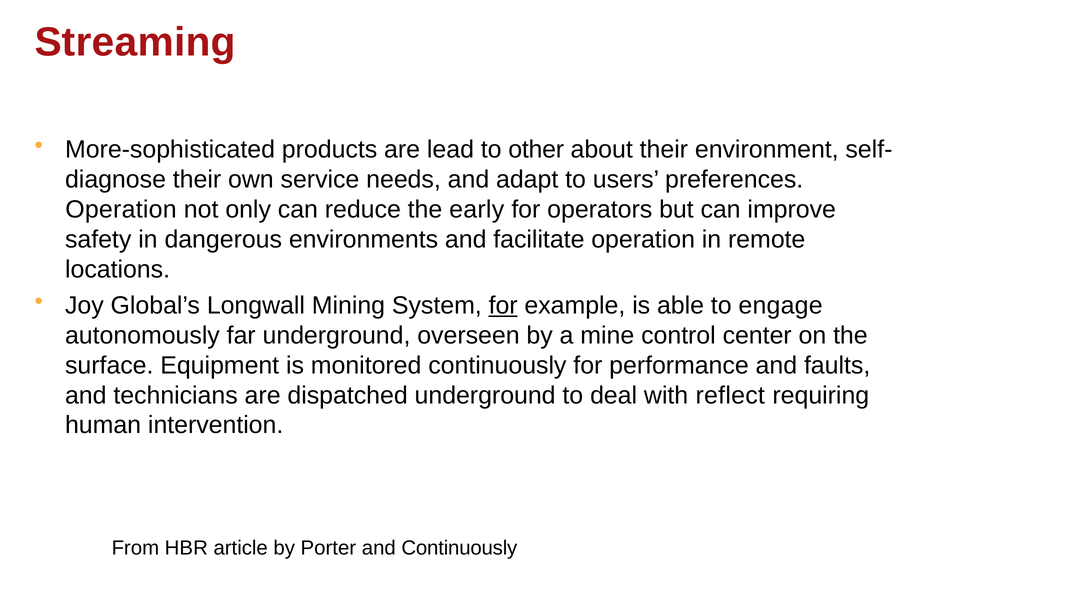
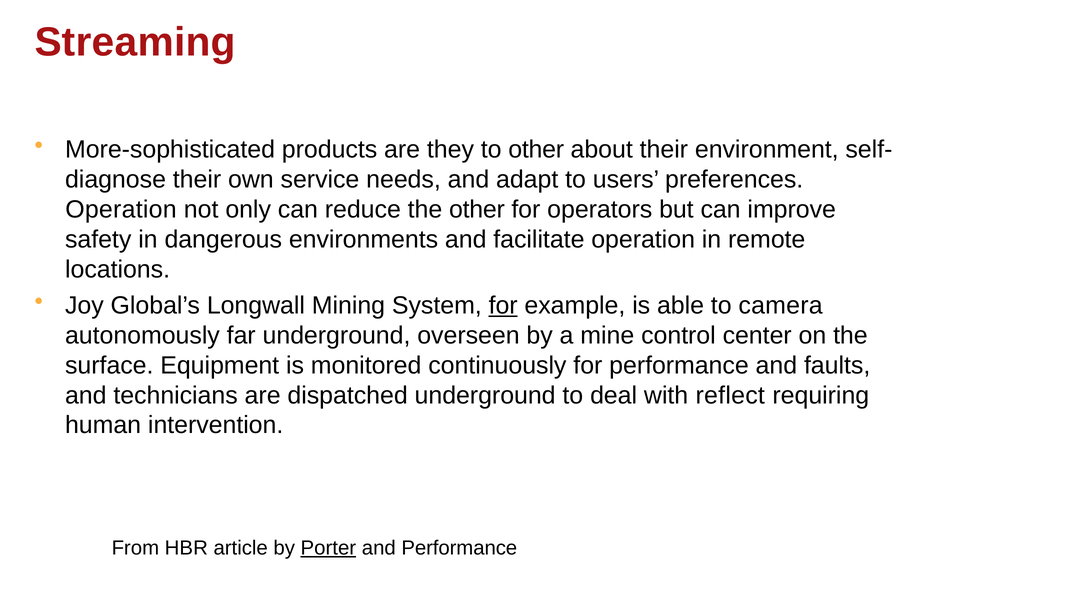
lead: lead -> they (450, 150)
the early: early -> other (477, 210)
engage: engage -> camera (781, 306)
Porter underline: none -> present (328, 548)
and Continuously: Continuously -> Performance (459, 548)
